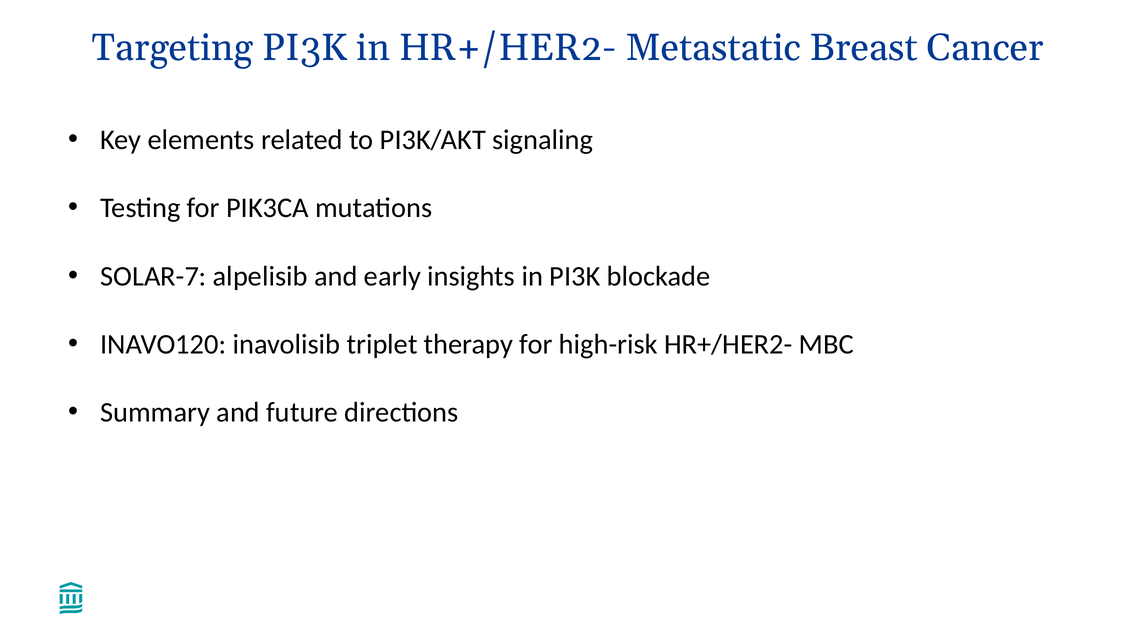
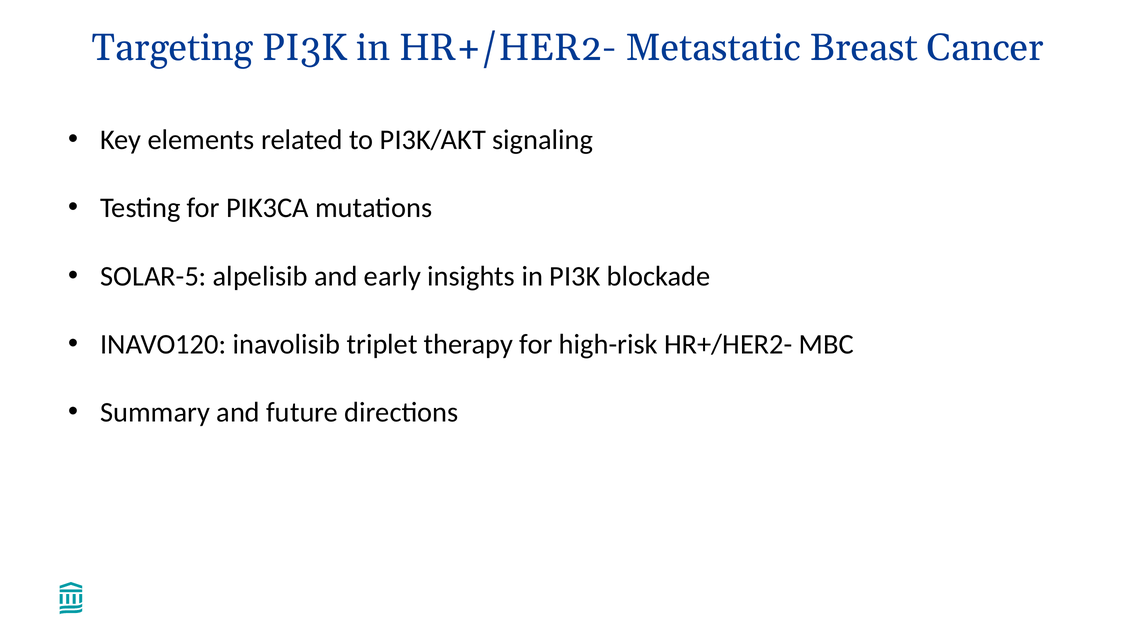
SOLAR-7: SOLAR-7 -> SOLAR-5 (153, 277)
